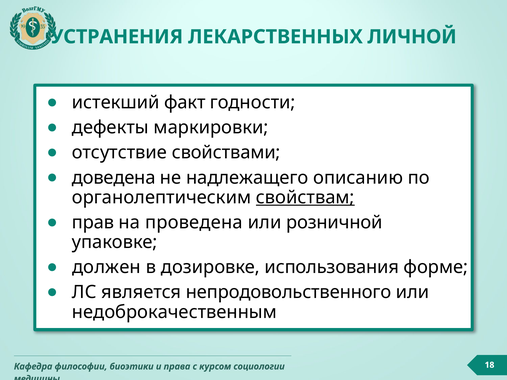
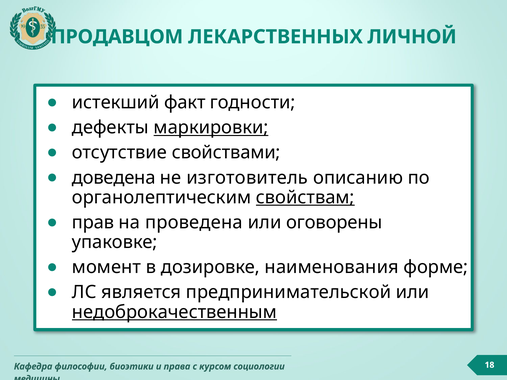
УСТРАНЕНИЯ: УСТРАНЕНИЯ -> ПРОДАВЦОМ (117, 37)
маркировки underline: none -> present (211, 128)
надлежащего: надлежащего -> изготовитель (247, 178)
розничной: розничной -> оговорены (334, 223)
должен: должен -> момент (107, 267)
использования: использования -> наименования (332, 267)
непродовольственного: непродовольственного -> предпринимательской (288, 292)
недоброкачественным underline: none -> present (174, 312)
